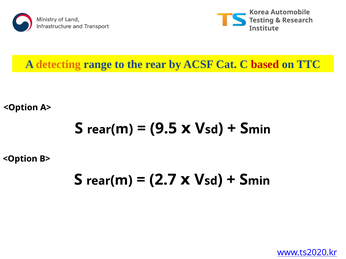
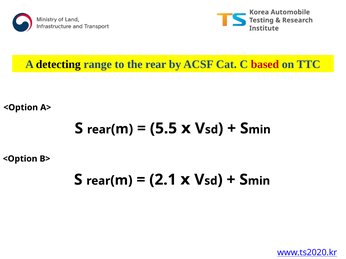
detecting colour: orange -> black (58, 64)
9.5: 9.5 -> 5.5 (163, 129)
2.7: 2.7 -> 2.1 (163, 180)
